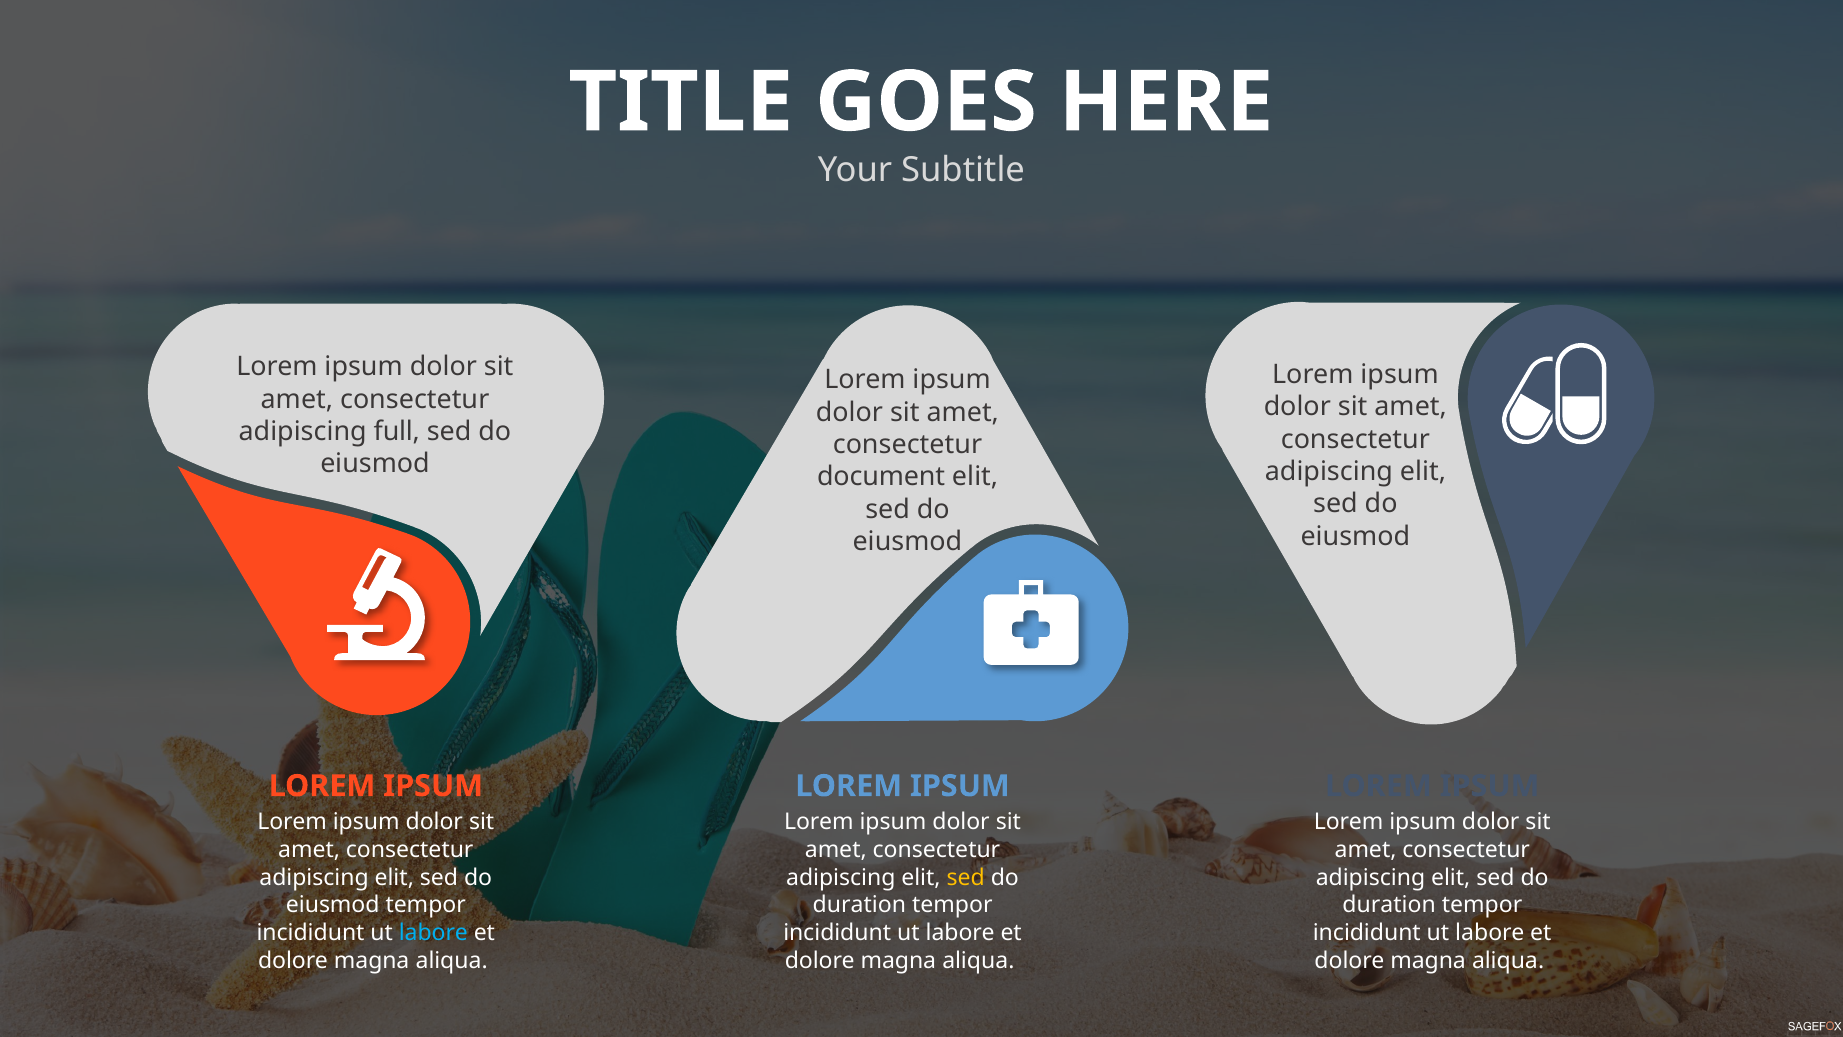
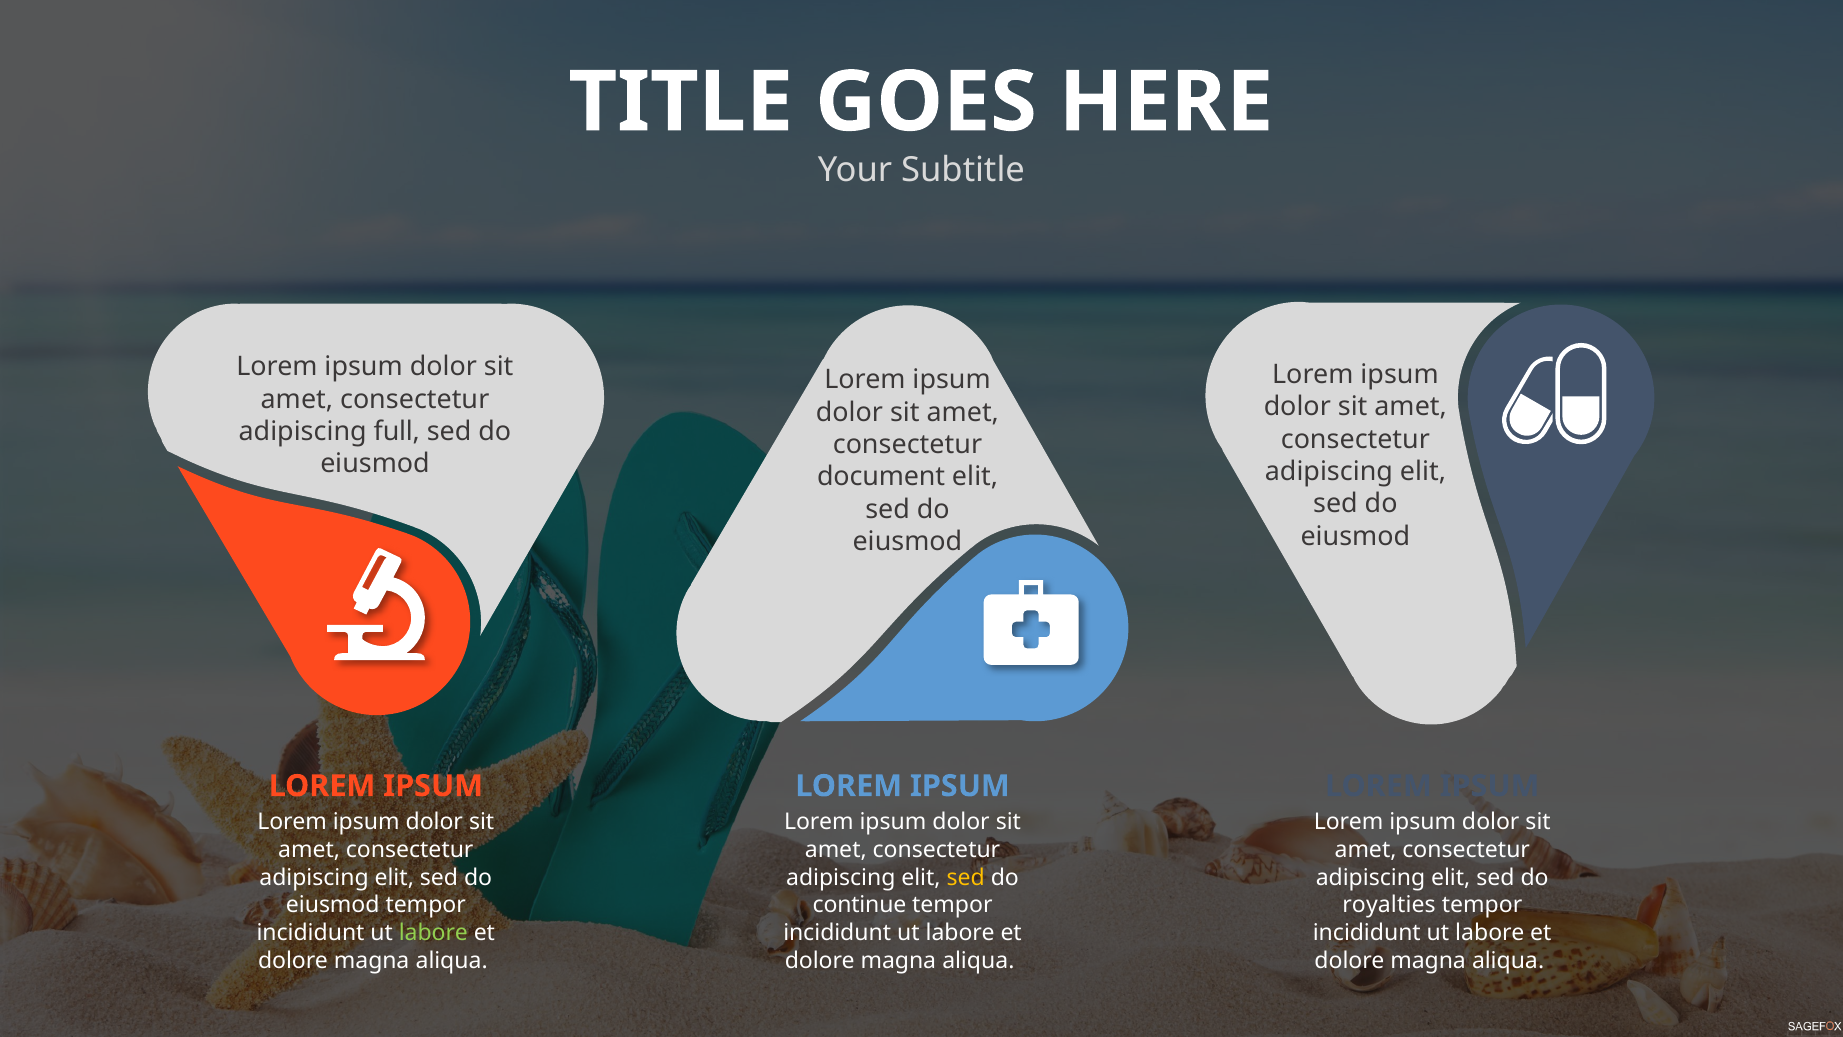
duration: duration -> continue (859, 905)
duration: duration -> royalties (1389, 905)
labore colour: light blue -> light green (433, 933)
